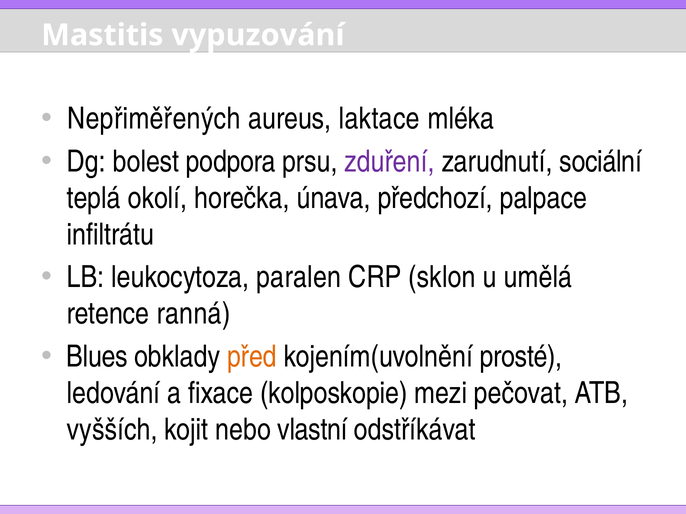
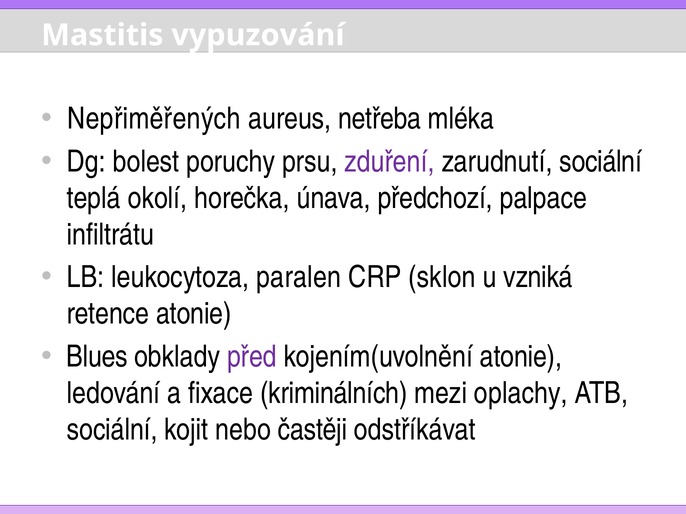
laktace: laktace -> netřeba (380, 119)
podpora: podpora -> poruchy (231, 162)
umělá: umělá -> vzniká (538, 278)
retence ranná: ranná -> atonie (194, 314)
před colour: orange -> purple (252, 357)
kojením(uvolnění prosté: prosté -> atonie (521, 357)
kolposkopie: kolposkopie -> kriminálních (334, 394)
pečovat: pečovat -> oplachy (521, 394)
vyšších: vyšších -> sociální (112, 430)
vlastní: vlastní -> častěji (313, 430)
